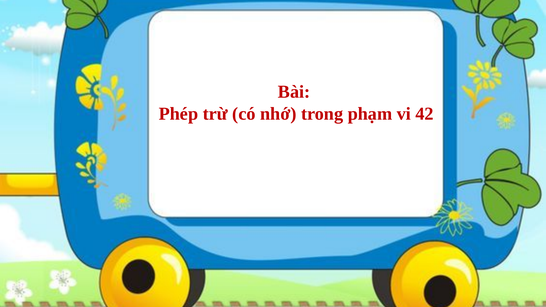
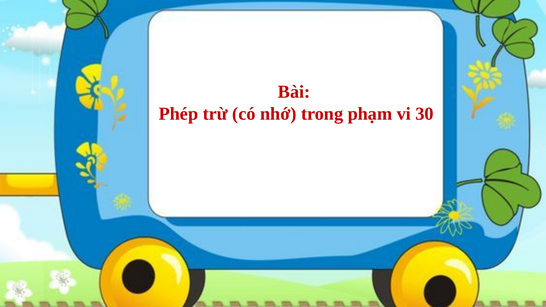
42: 42 -> 30 (425, 114)
